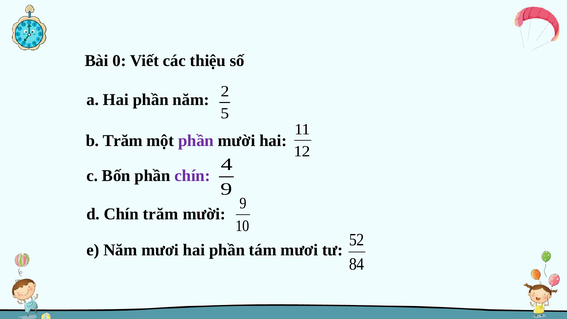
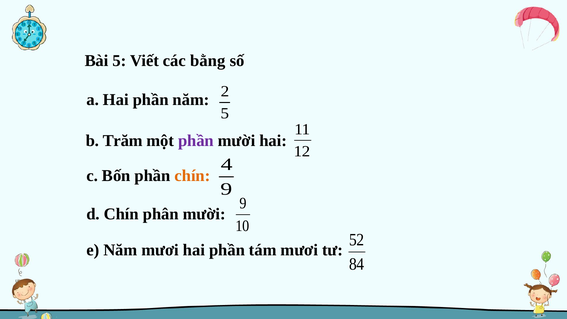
Bài 0: 0 -> 5 (119, 61)
thiệu: thiệu -> bằng (208, 61)
chín colour: purple -> orange (192, 176)
Chín trăm: trăm -> phân (161, 214)
